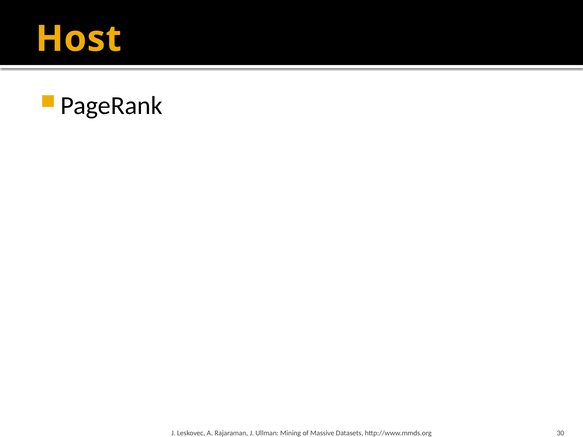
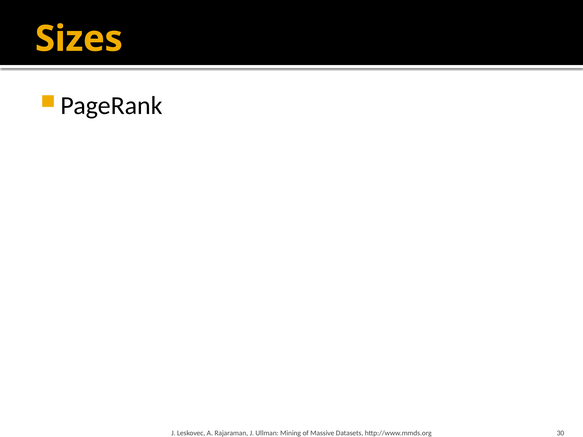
Host: Host -> Sizes (79, 39)
